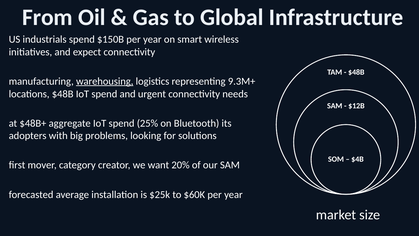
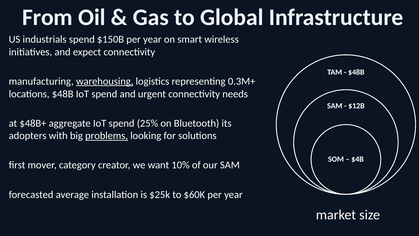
9.3M+: 9.3M+ -> 0.3M+ (242, 81)
problems underline: none -> present (107, 136)
20%: 20% -> 10% (181, 165)
